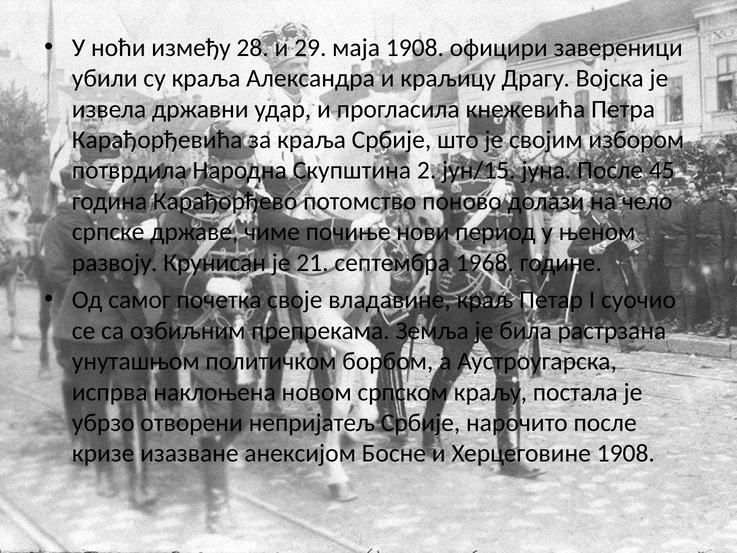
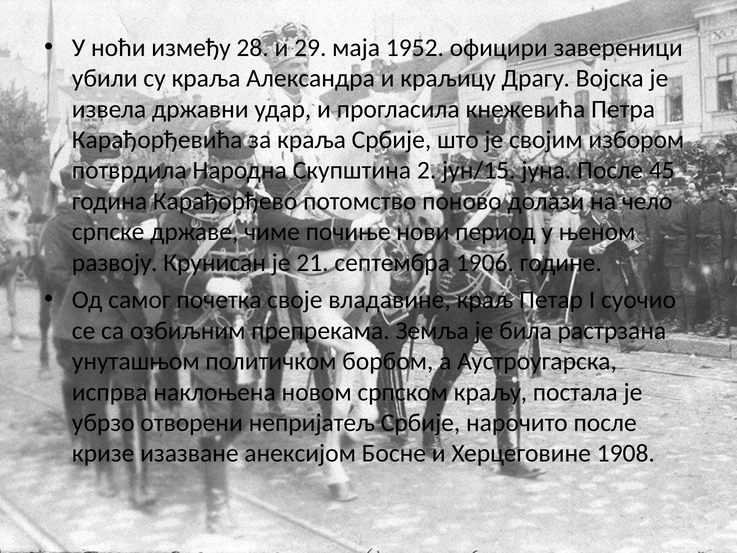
маја 1908: 1908 -> 1952 (415, 48)
1968: 1968 -> 1906 (485, 263)
